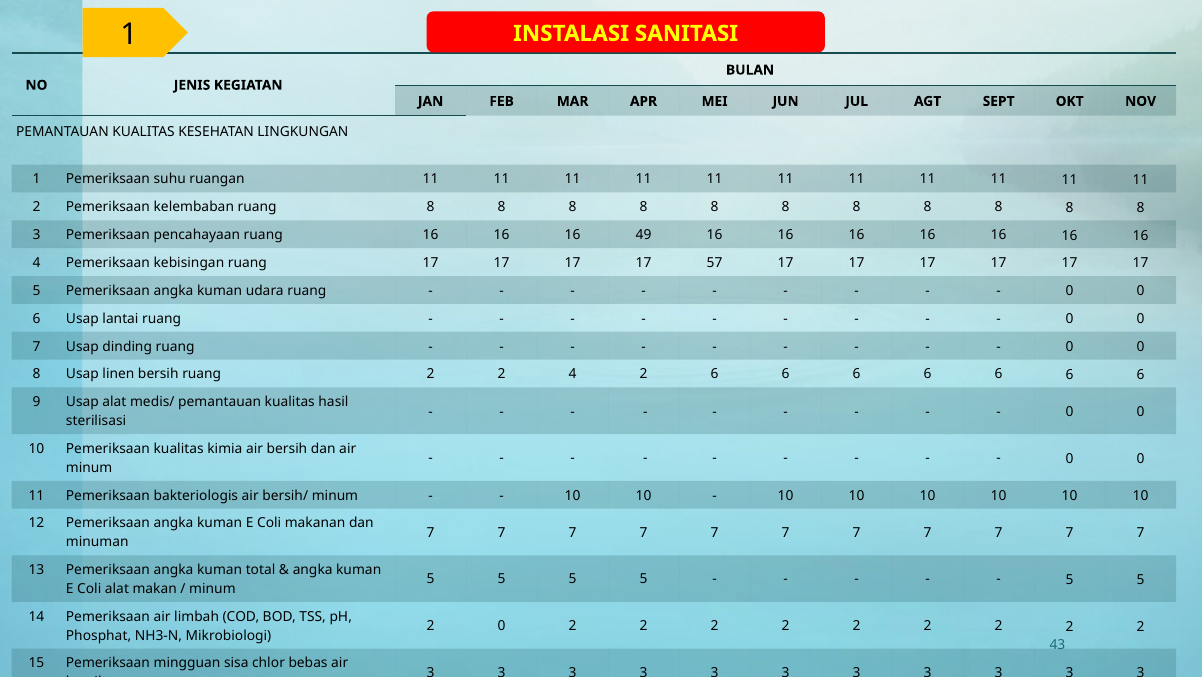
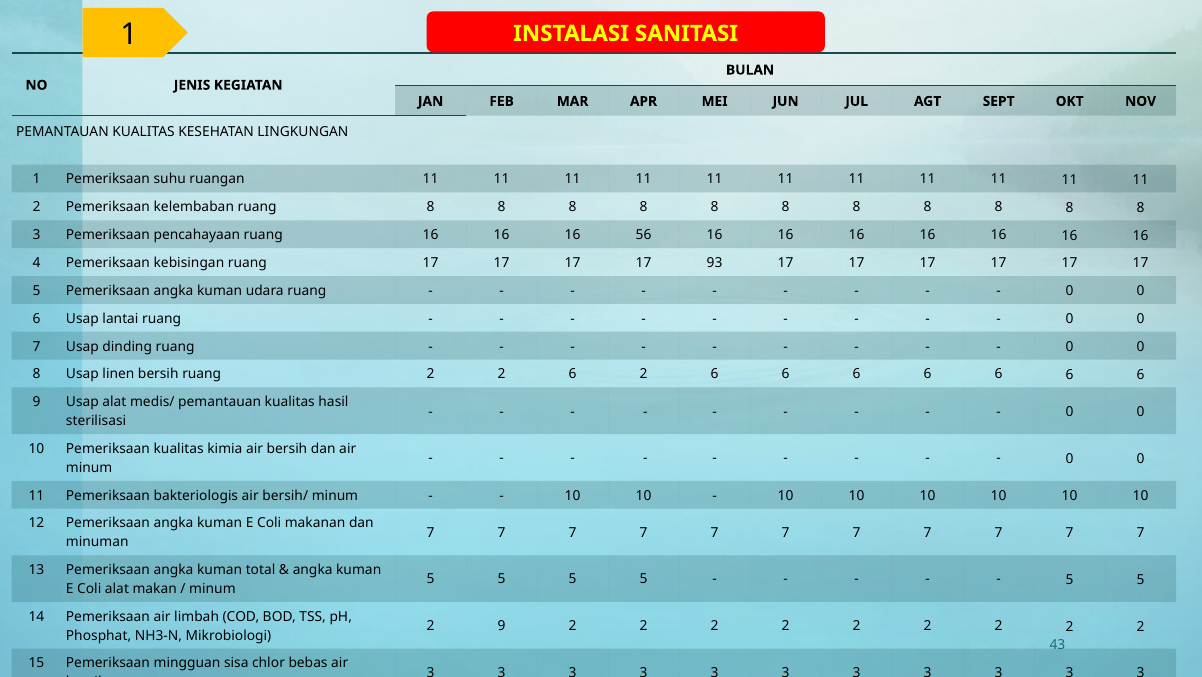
49: 49 -> 56 (644, 235)
57: 57 -> 93 (715, 263)
2 2 4: 4 -> 6 (573, 374)
2 0: 0 -> 9 (502, 625)
